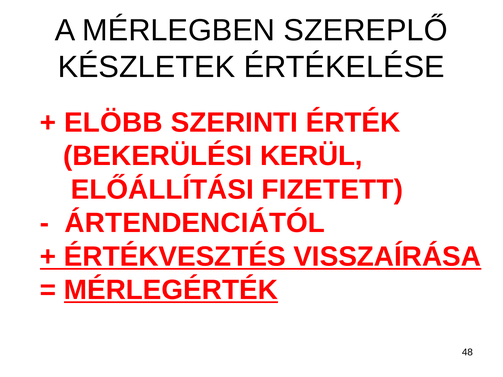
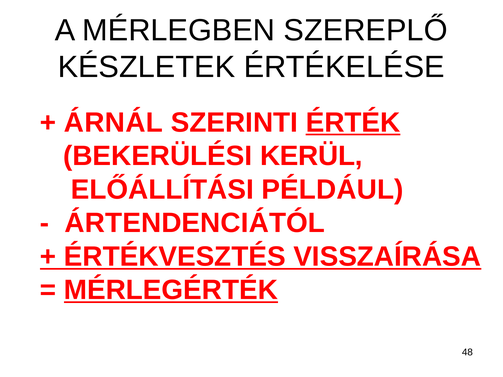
ELÖBB: ELÖBB -> ÁRNÁL (113, 123)
ÉRTÉK underline: none -> present (353, 123)
FIZETETT: FIZETETT -> PÉLDÁUL (332, 190)
